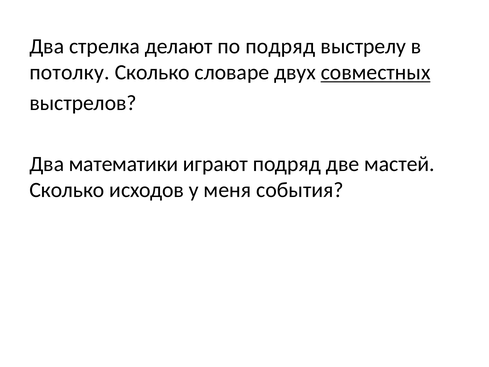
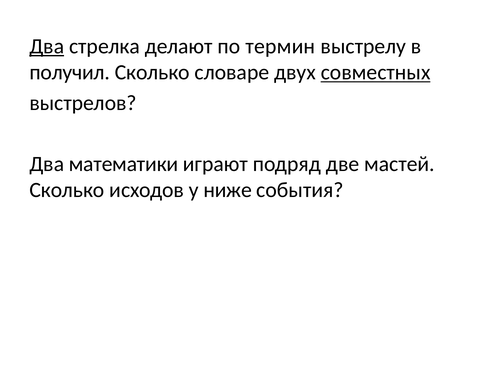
Два underline: none -> present (47, 46)
по подряд: подряд -> термин (280, 46)
потолку: потолку -> получил (70, 72)
меня: меня -> ниже (228, 190)
